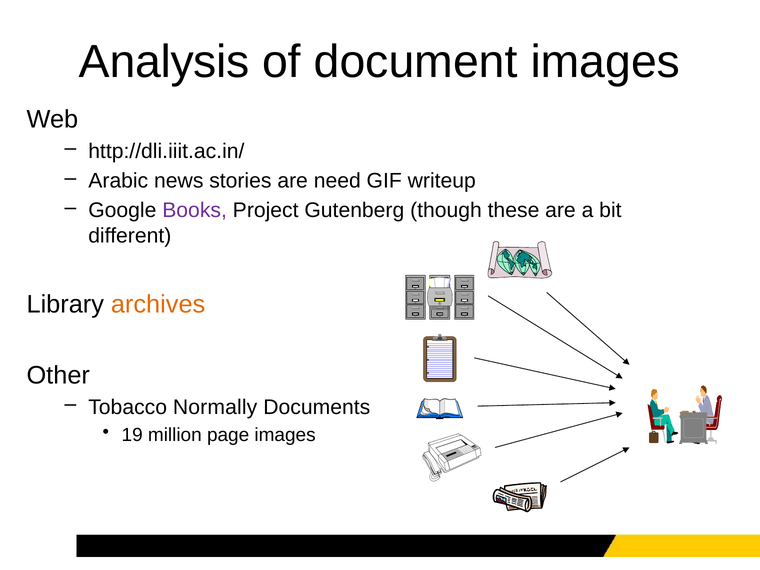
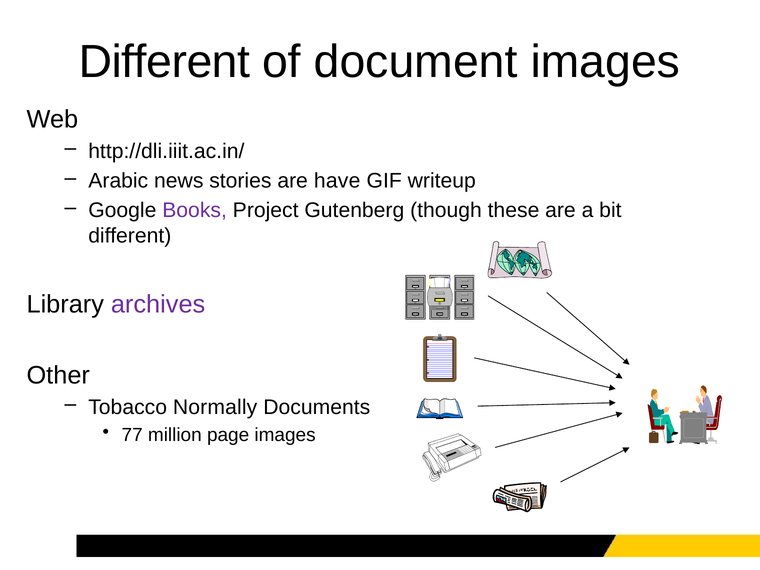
Analysis: Analysis -> Different (164, 62)
need: need -> have (337, 181)
archives colour: orange -> purple (158, 305)
19: 19 -> 77 (132, 435)
